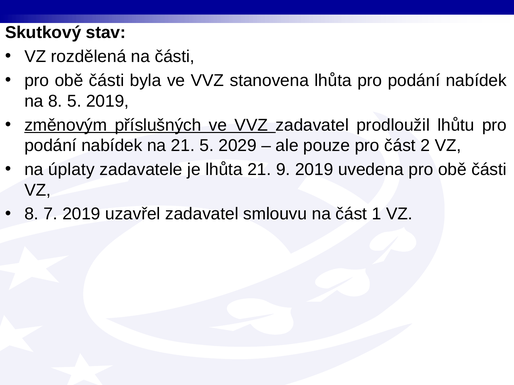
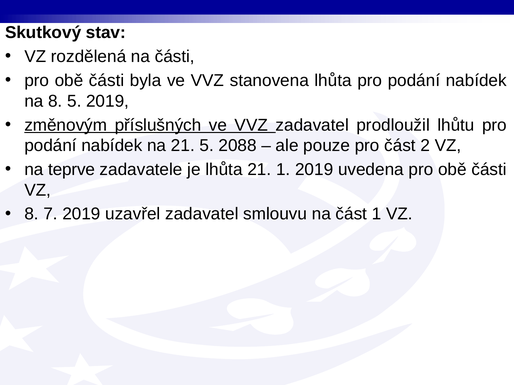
2029: 2029 -> 2088 (238, 146)
úplaty: úplaty -> teprve (72, 170)
21 9: 9 -> 1 (283, 170)
